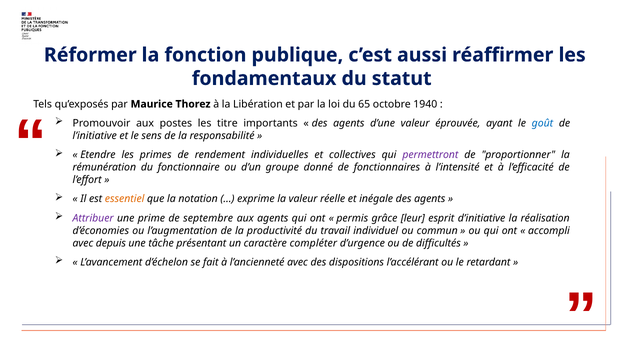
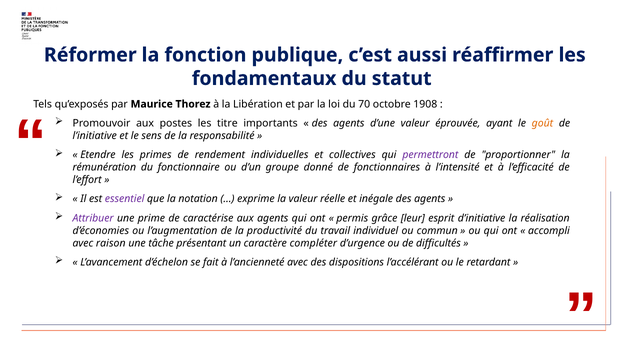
65: 65 -> 70 (364, 104)
1940: 1940 -> 1908 (425, 104)
goût colour: blue -> orange (542, 123)
essentiel colour: orange -> purple (125, 199)
septembre: septembre -> caractérise (208, 218)
depuis: depuis -> raison (111, 243)
